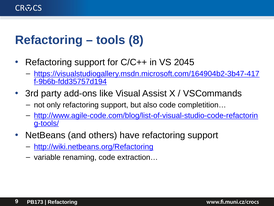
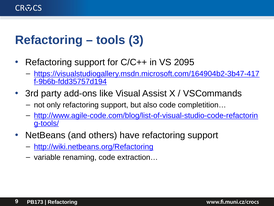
8: 8 -> 3 (136, 40)
2045: 2045 -> 2095 (184, 62)
